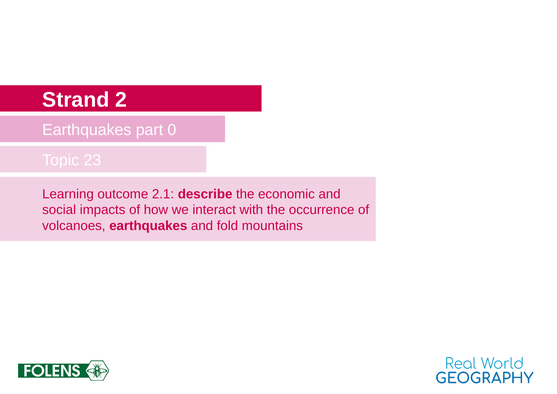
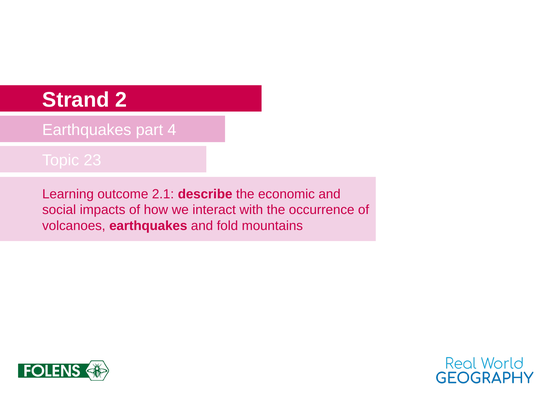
0: 0 -> 4 (172, 130)
